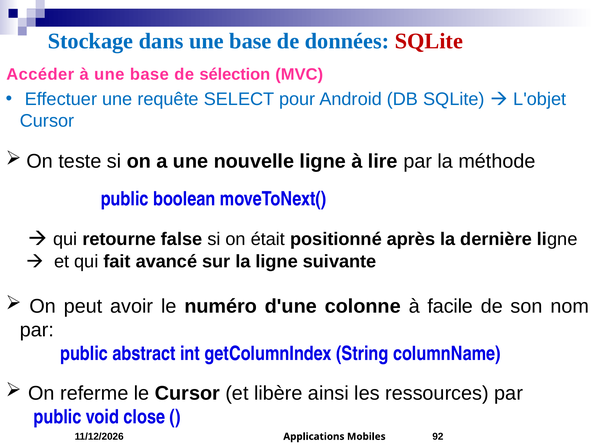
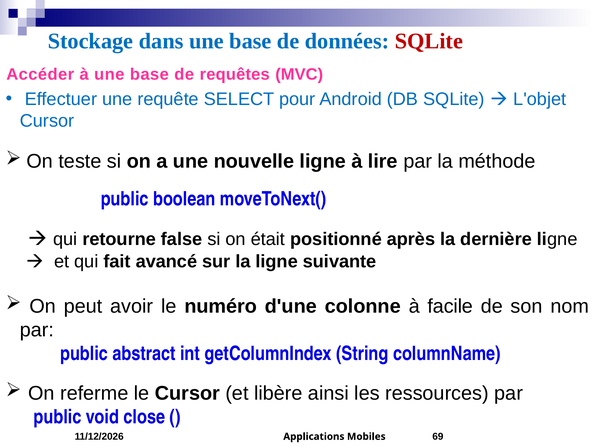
sélection: sélection -> requêtes (235, 74)
92: 92 -> 69 (438, 437)
